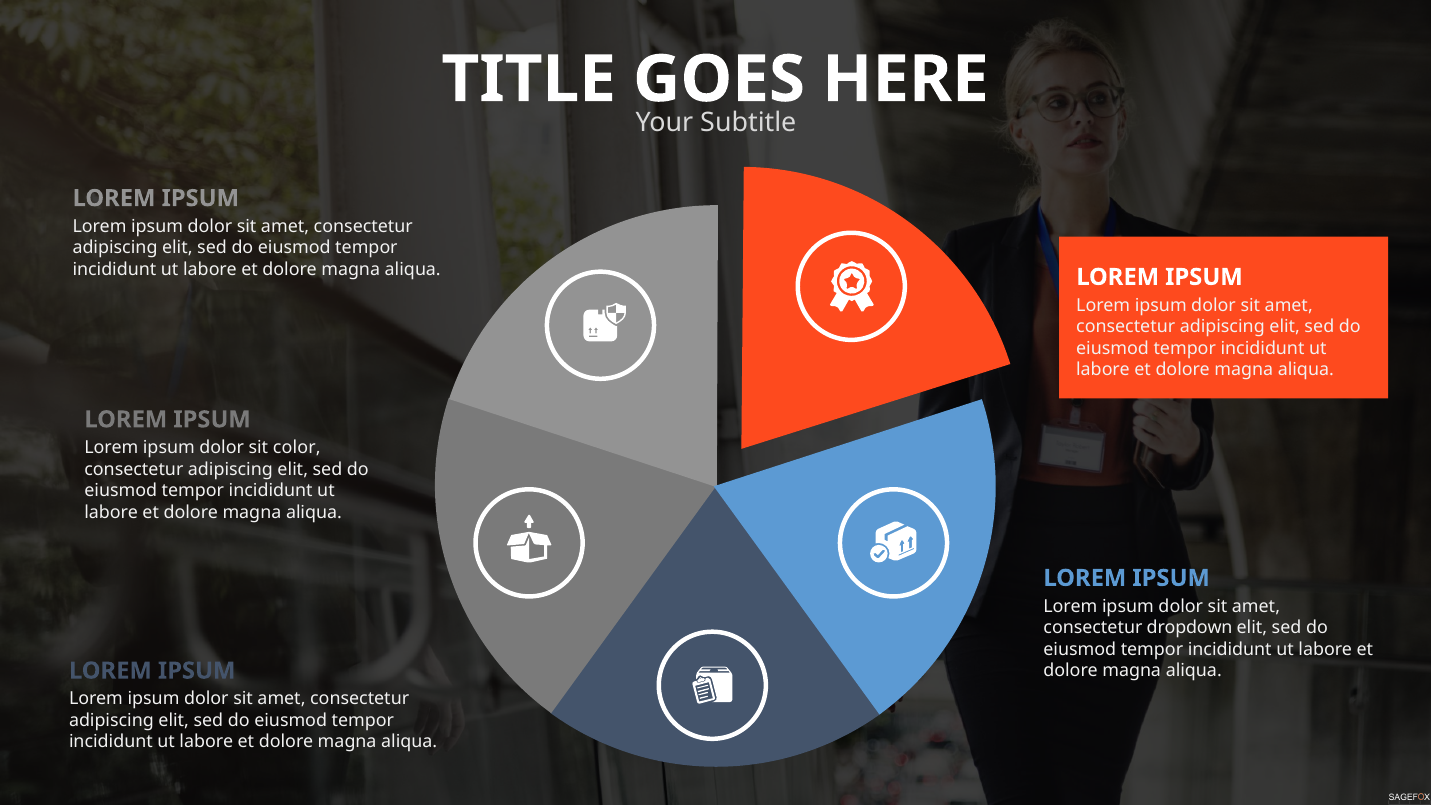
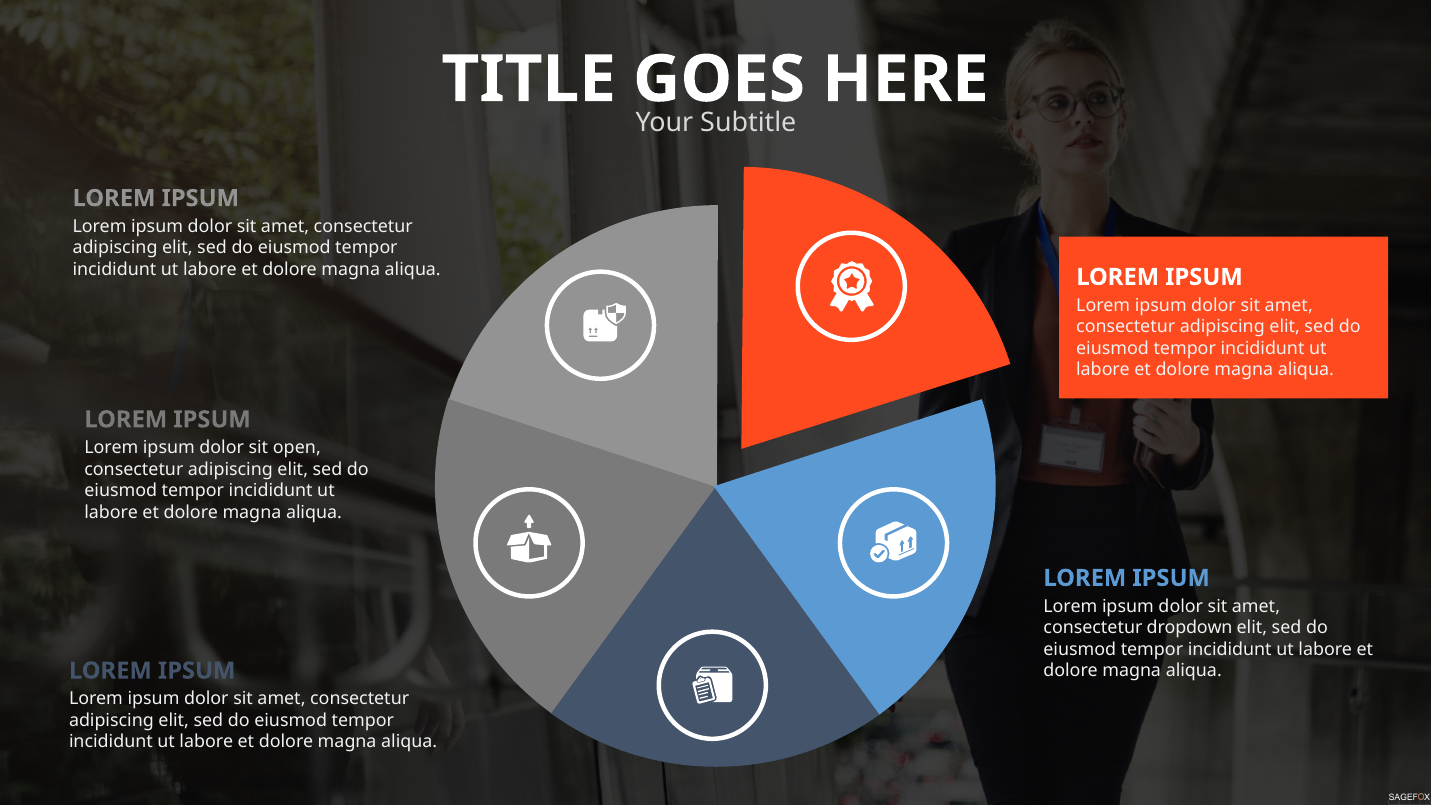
color: color -> open (297, 448)
